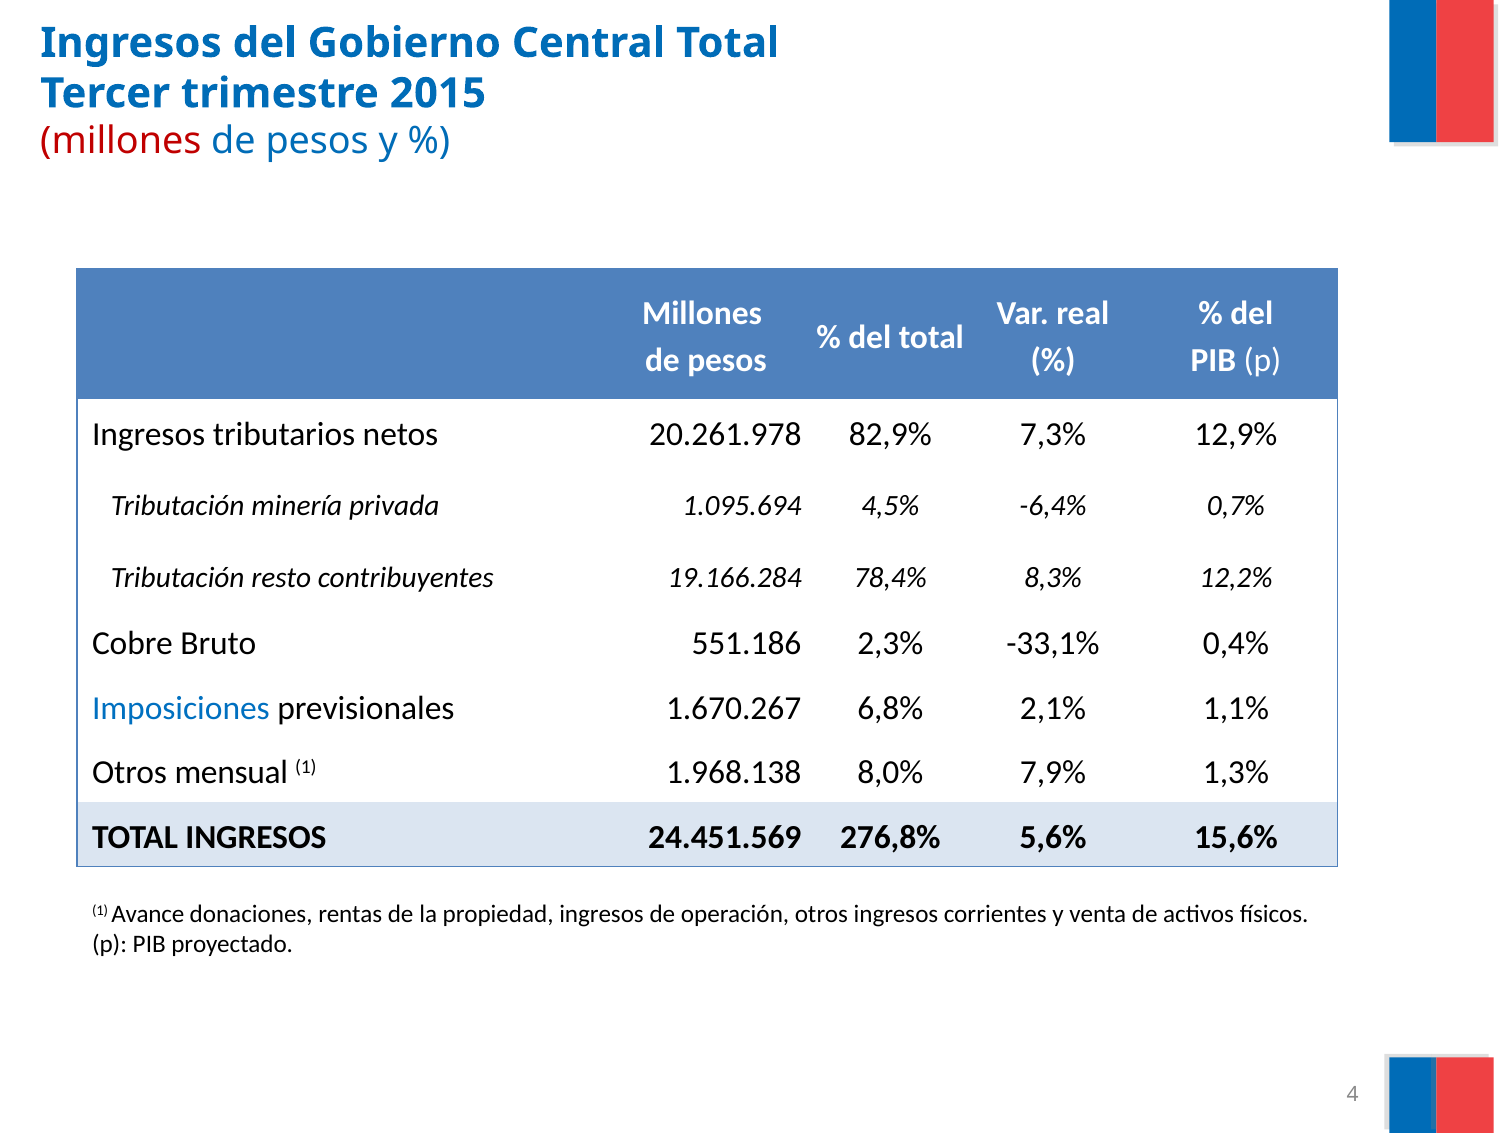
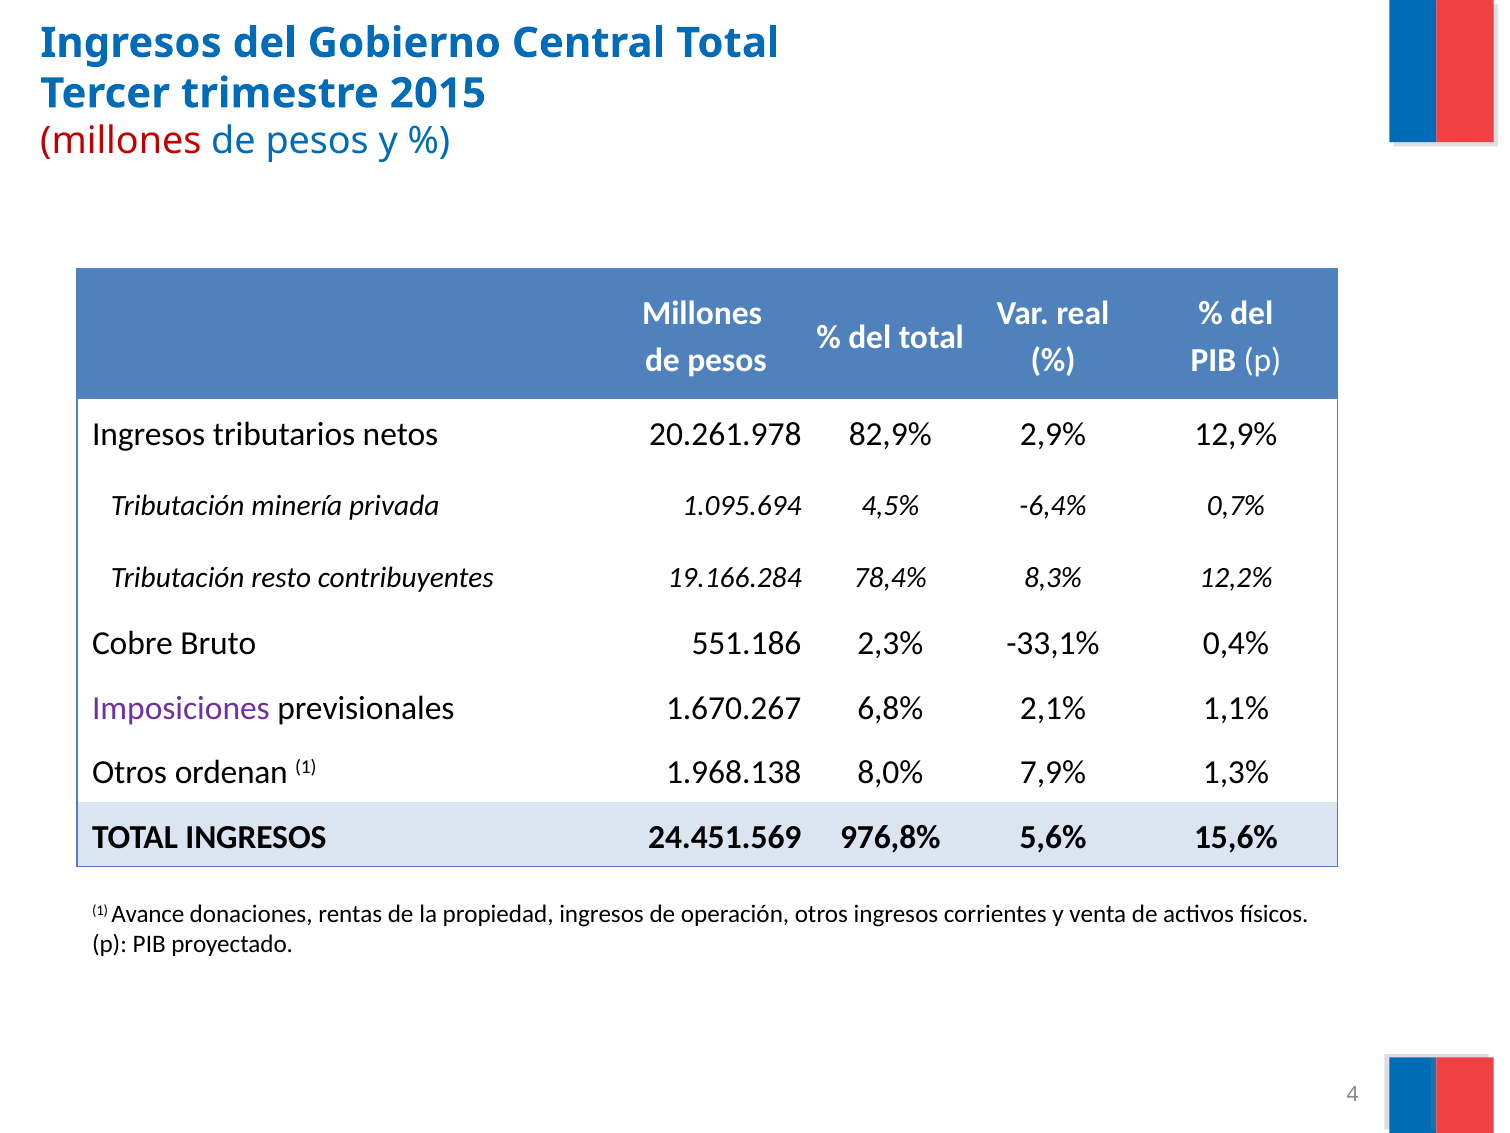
7,3%: 7,3% -> 2,9% (1053, 434)
Imposiciones colour: blue -> purple (181, 708)
mensual: mensual -> ordenan (231, 772)
276,8%: 276,8% -> 976,8% (890, 837)
